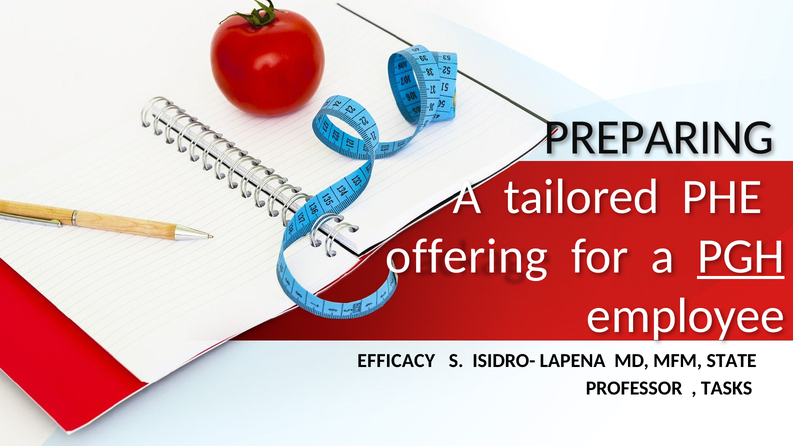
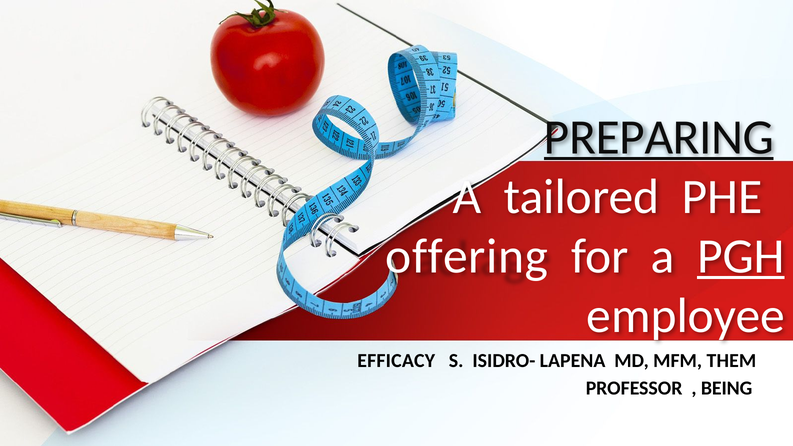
PREPARING underline: none -> present (659, 137)
STATE: STATE -> THEM (731, 361)
TASKS: TASKS -> BEING (727, 388)
